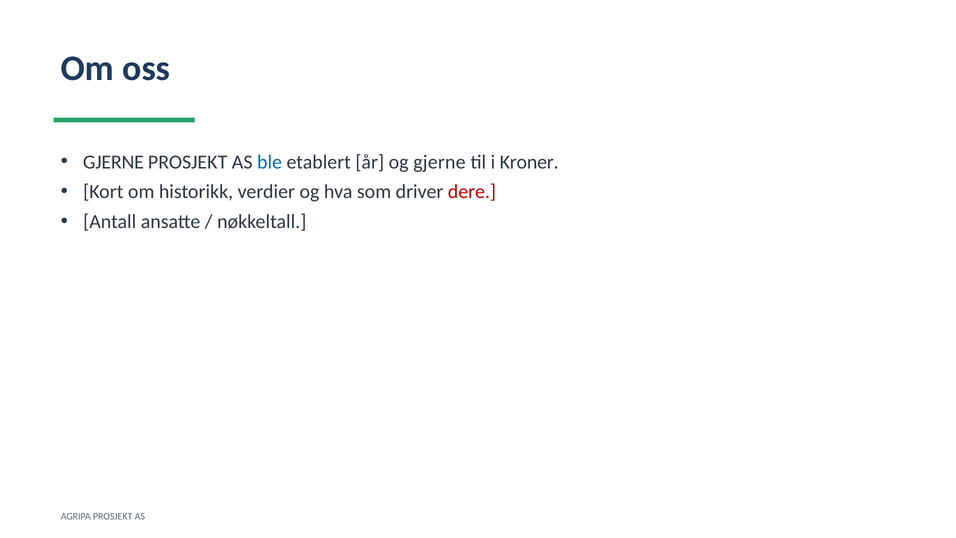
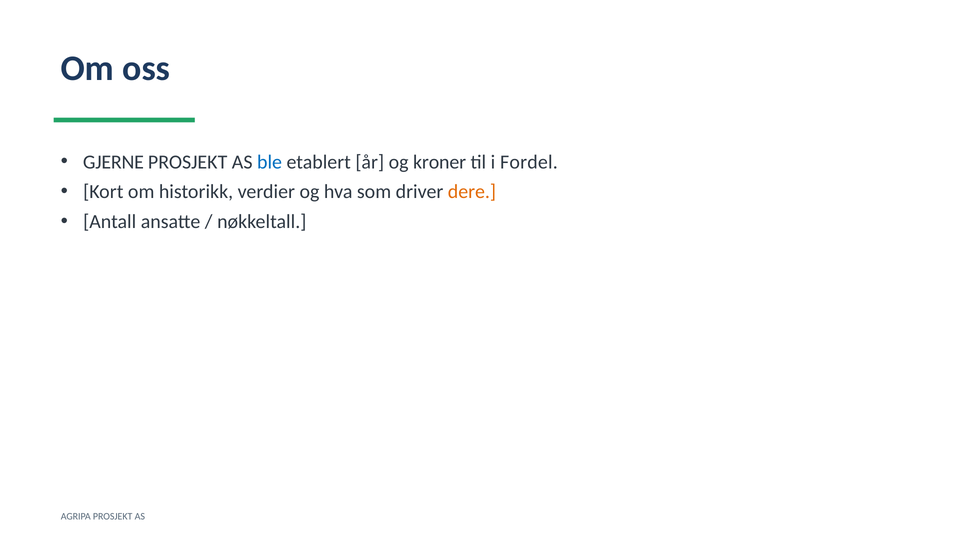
og gjerne: gjerne -> kroner (440, 162)
Kroner: Kroner -> Fordel (529, 162)
dere colour: red -> orange (472, 192)
